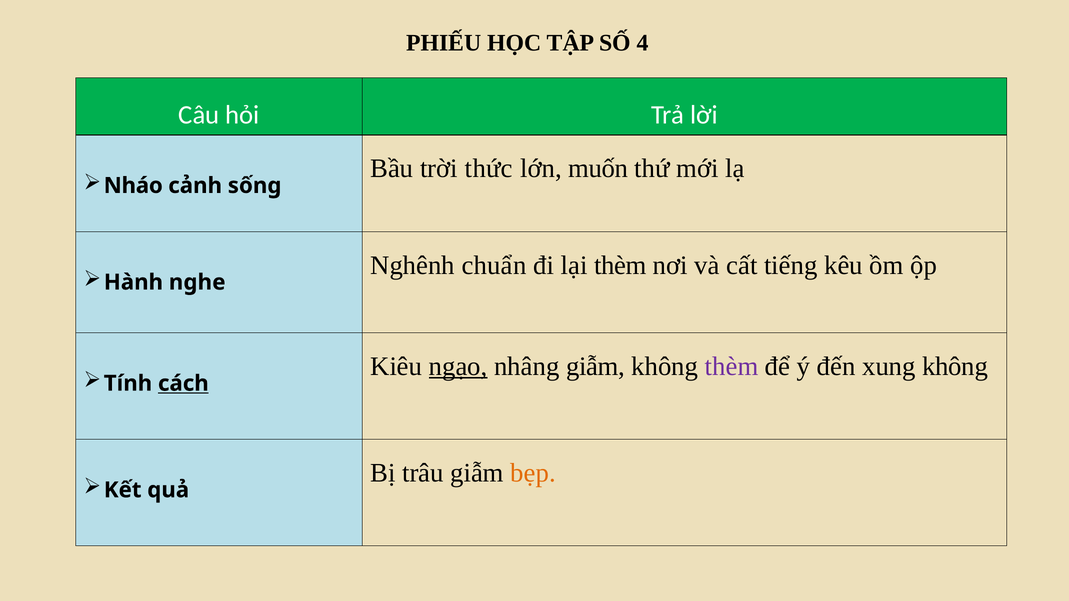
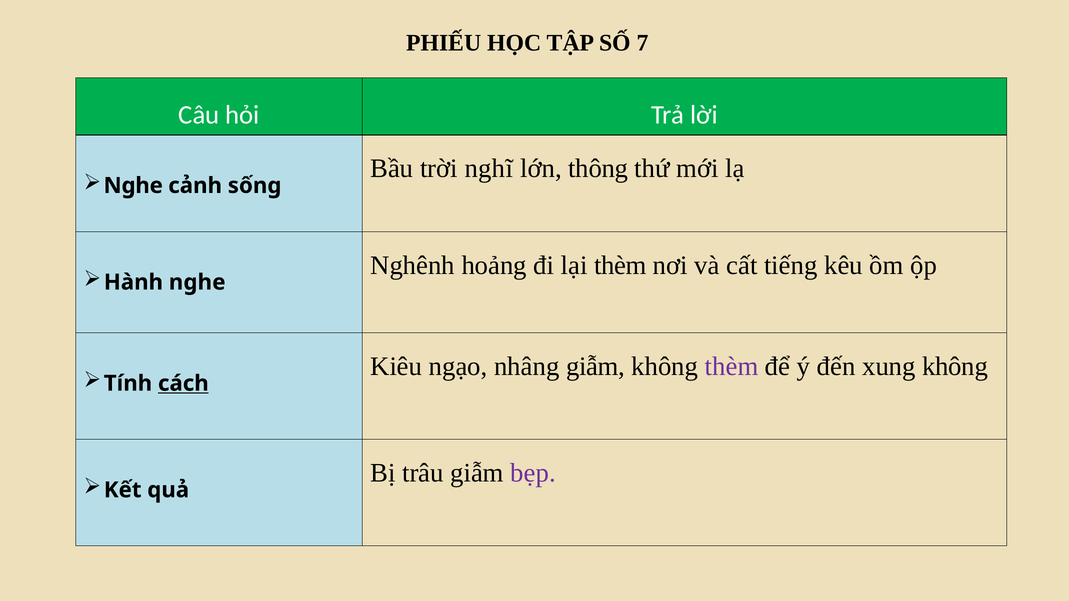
4: 4 -> 7 (643, 43)
thức: thức -> nghĩ (489, 169)
muốn: muốn -> thông (598, 169)
Nháo: Nháo -> Nghe (133, 186)
chuẩn: chuẩn -> hoảng (494, 265)
ngạo underline: present -> none (458, 367)
bẹp colour: orange -> purple (533, 473)
